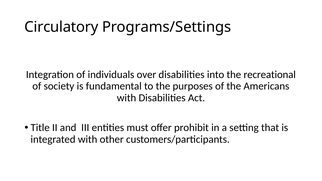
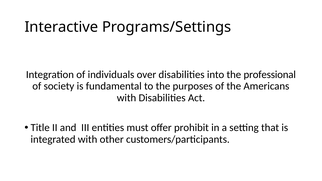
Circulatory: Circulatory -> Interactive (61, 27)
recreational: recreational -> professional (270, 75)
